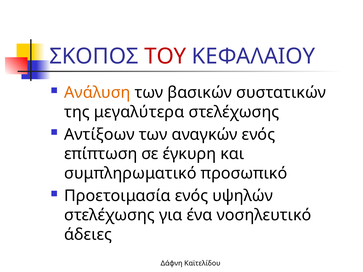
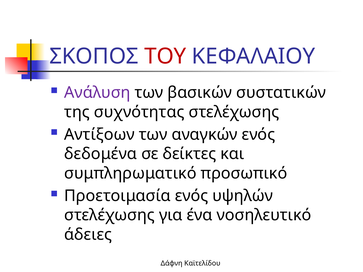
Ανάλυση colour: orange -> purple (97, 93)
μεγαλύτερα: μεγαλύτερα -> συχνότητας (139, 112)
επίπτωση: επίπτωση -> δεδομένα (101, 154)
έγκυρη: έγκυρη -> δείκτες (189, 154)
